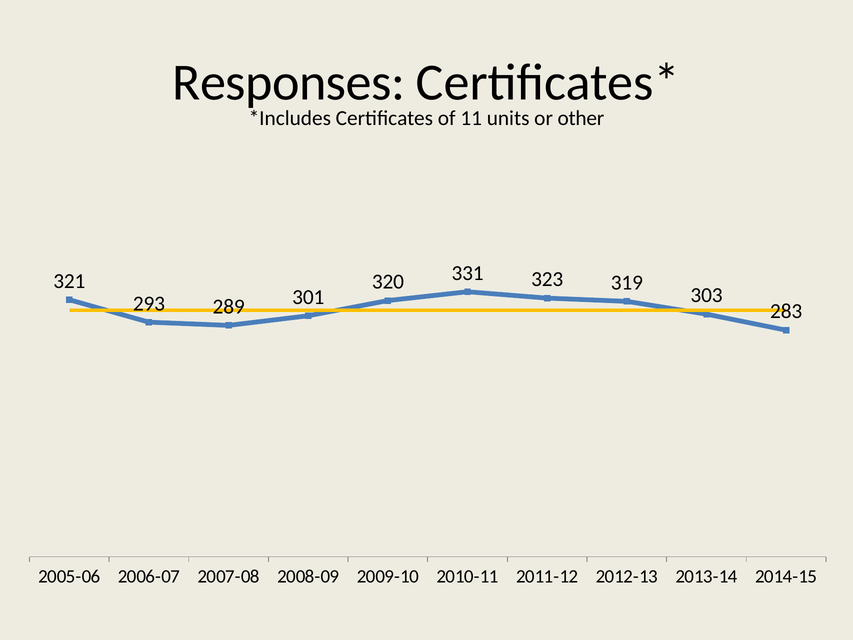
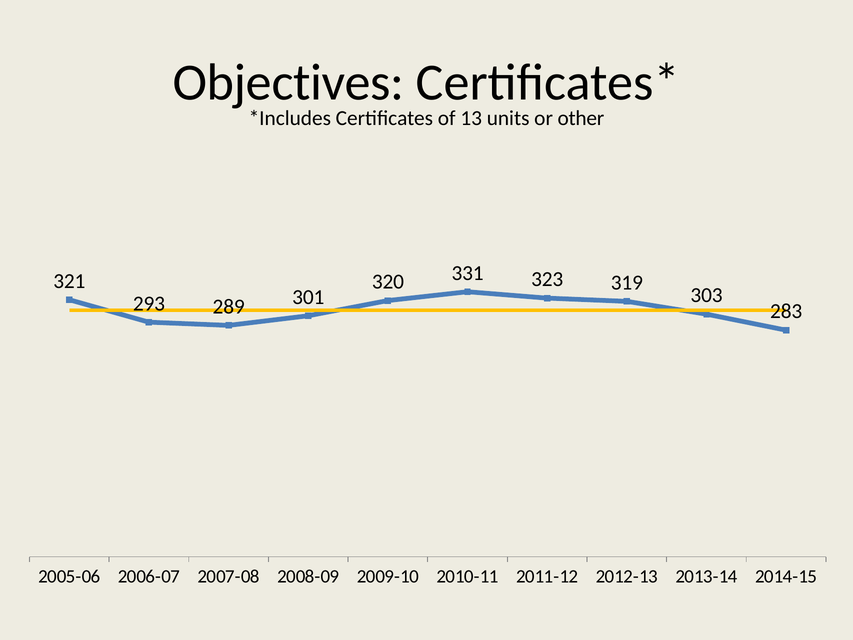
Responses: Responses -> Objectives (289, 83)
11: 11 -> 13 (471, 118)
